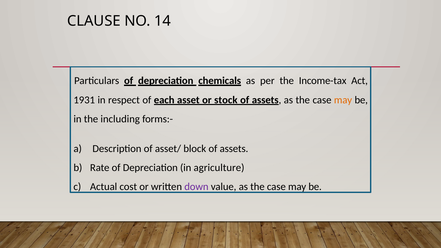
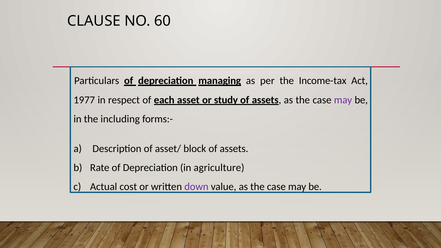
14: 14 -> 60 (163, 21)
chemicals: chemicals -> managing (220, 81)
1931: 1931 -> 1977 (84, 100)
stock: stock -> study (226, 100)
may colour: orange -> purple (343, 100)
